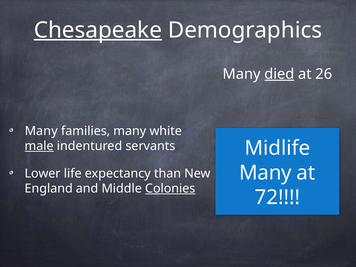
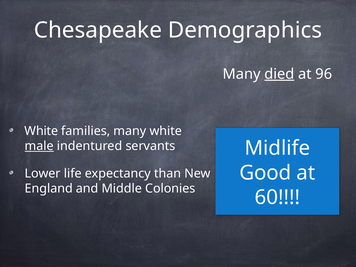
Chesapeake underline: present -> none (98, 30)
26: 26 -> 96 (324, 74)
Many: Many -> White (41, 131)
Many: Many -> Good (265, 173)
Colonies underline: present -> none (170, 189)
72: 72 -> 60 (277, 197)
